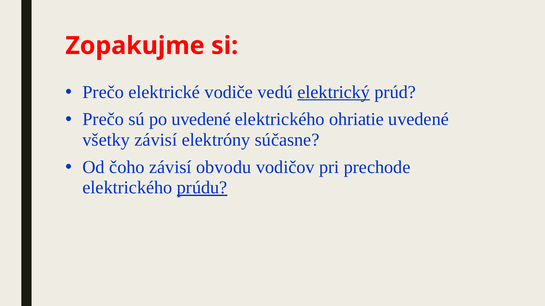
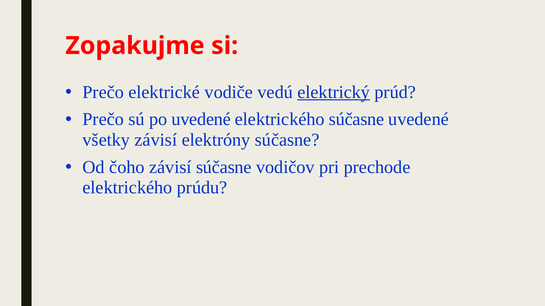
elektrického ohriatie: ohriatie -> súčasne (357, 120)
závisí obvodu: obvodu -> súčasne (224, 167)
prúdu underline: present -> none (202, 188)
